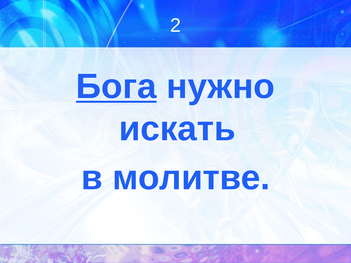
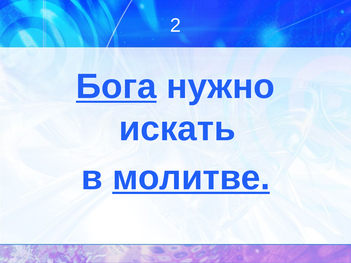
молитве underline: none -> present (191, 178)
